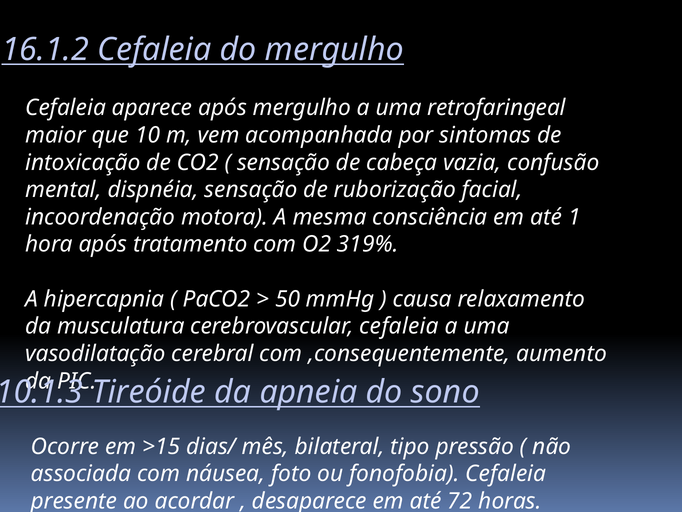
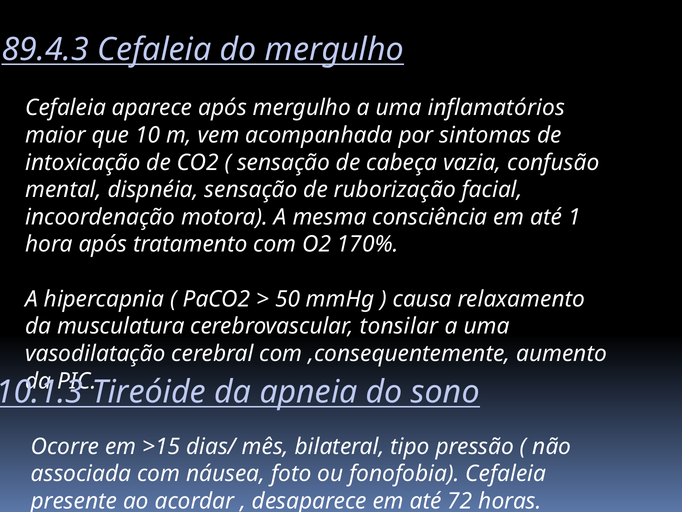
16.1.2: 16.1.2 -> 89.4.3 (45, 50)
retrofaringeal: retrofaringeal -> inflamatórios (496, 108)
319%: 319% -> 170% (368, 244)
cerebrovascular cefaleia: cefaleia -> tonsilar (399, 326)
